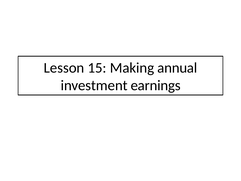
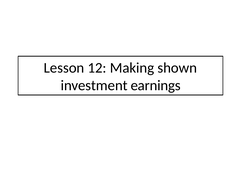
15: 15 -> 12 (97, 68)
annual: annual -> shown (177, 68)
